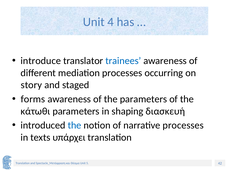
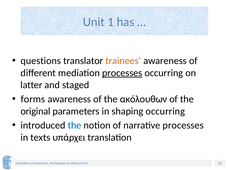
4: 4 -> 1 (111, 22)
introduce: introduce -> questions (41, 61)
trainees colour: blue -> orange (123, 61)
processes underline: none -> present (122, 73)
story: story -> latter (31, 85)
the parameters: parameters -> ακόλουθων (144, 99)
κάτωθι: κάτωθι -> original (35, 111)
shaping διασκευή: διασκευή -> occurring (165, 111)
